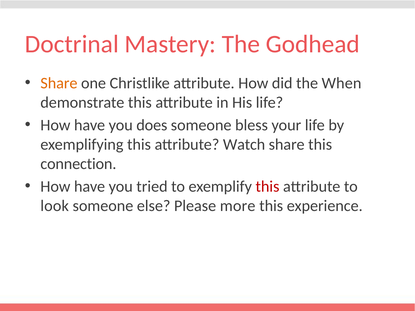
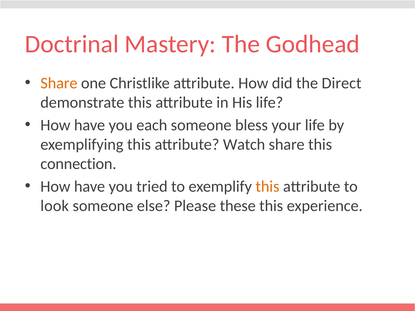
When: When -> Direct (342, 83)
does: does -> each (152, 125)
this colour: red -> orange (267, 187)
more: more -> these (238, 206)
